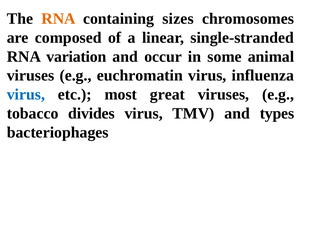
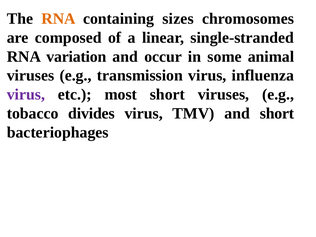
euchromatin: euchromatin -> transmission (140, 76)
virus colour: blue -> purple (26, 94)
most great: great -> short (167, 94)
and types: types -> short (277, 113)
